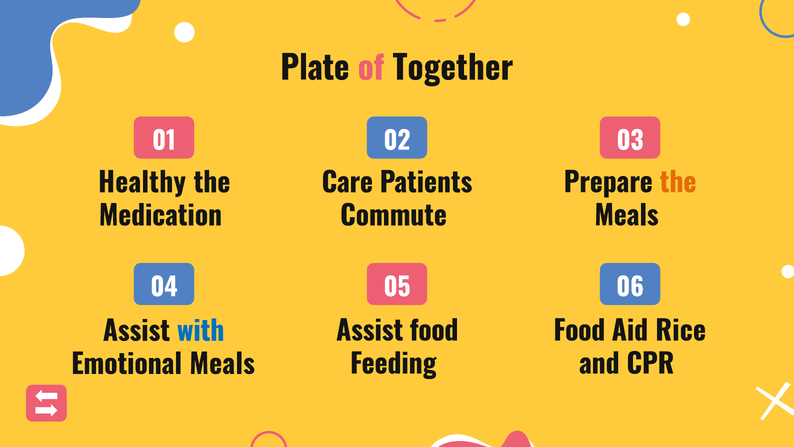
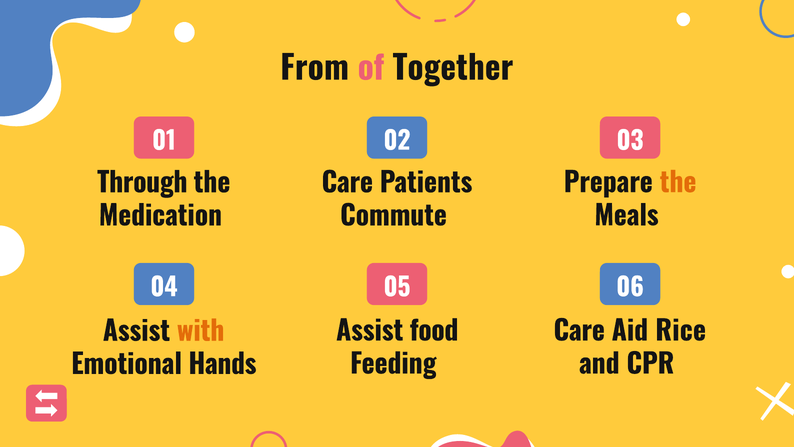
Plate: Plate -> From (315, 69)
Healthy: Healthy -> Through (142, 183)
Food: Food -> Care (579, 331)
with colour: blue -> orange (201, 331)
Emotional Meals: Meals -> Hands (222, 365)
